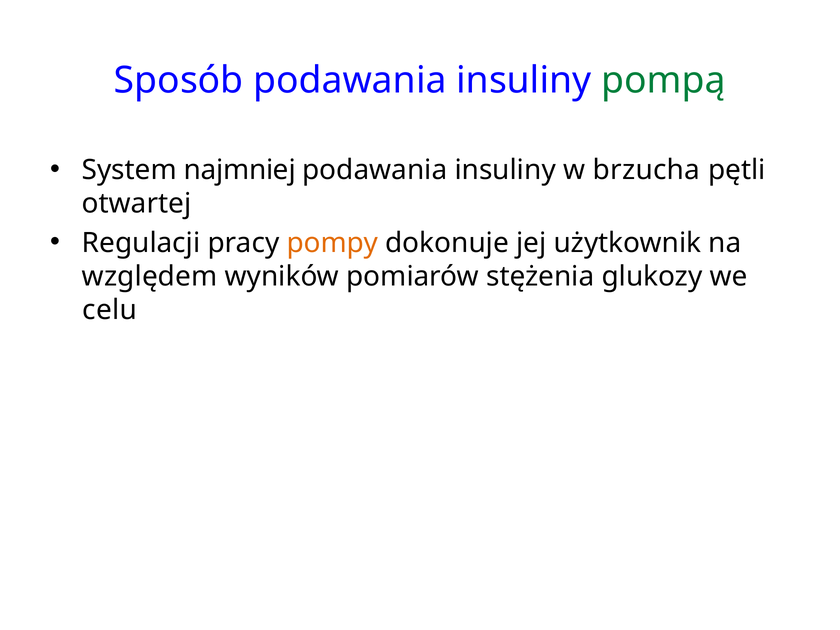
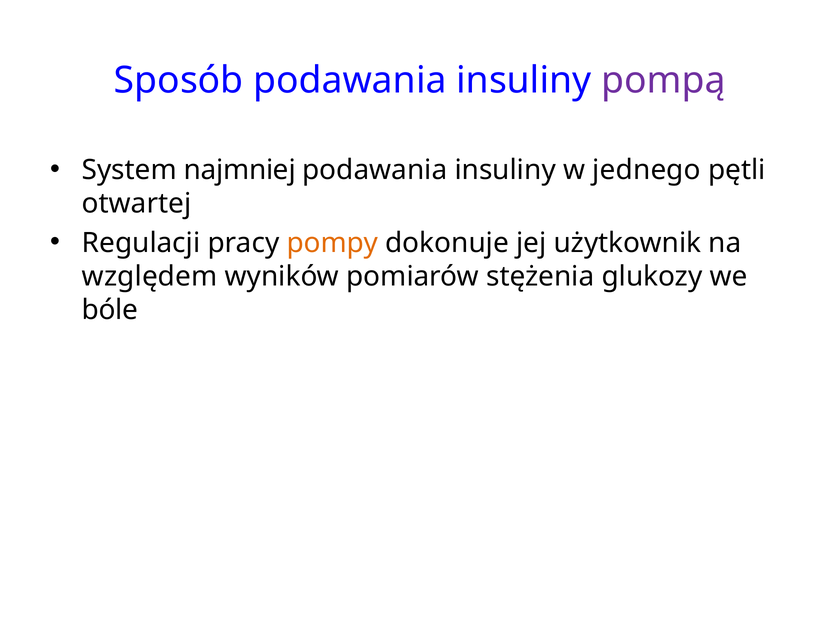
pompą colour: green -> purple (663, 80)
brzucha: brzucha -> jednego (647, 170)
celu: celu -> bóle (110, 310)
